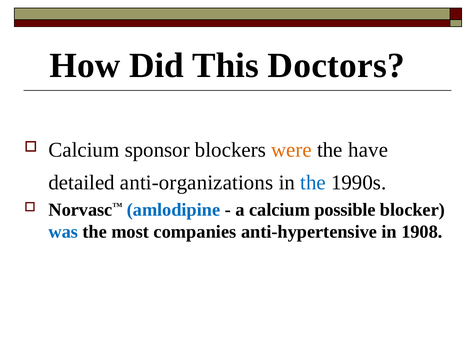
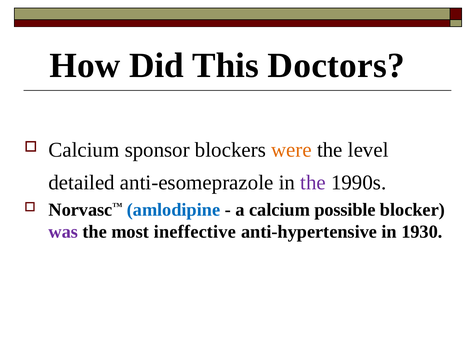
have: have -> level (368, 150)
anti-organizations: anti-organizations -> anti-esomeprazole (197, 182)
the colour: blue -> purple (313, 182)
was colour: blue -> purple (63, 231)
companies: companies -> ineffective (195, 231)
1908: 1908 -> 1930 (422, 231)
